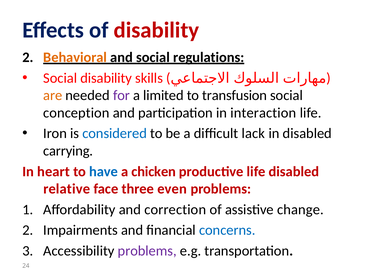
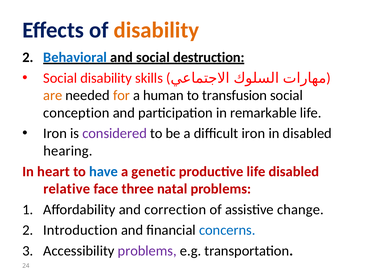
disability colour: red -> orange (156, 30)
Behavioral colour: orange -> blue (75, 57)
regulations: regulations -> destruction (209, 57)
for colour: purple -> orange (121, 95)
limited: limited -> human (163, 95)
interaction: interaction -> remarkable (263, 113)
considered colour: blue -> purple (115, 133)
difficult lack: lack -> iron (253, 133)
carrying: carrying -> hearing (68, 151)
chicken: chicken -> genetic (154, 171)
even: even -> natal (172, 189)
Impairments: Impairments -> Introduction (80, 230)
